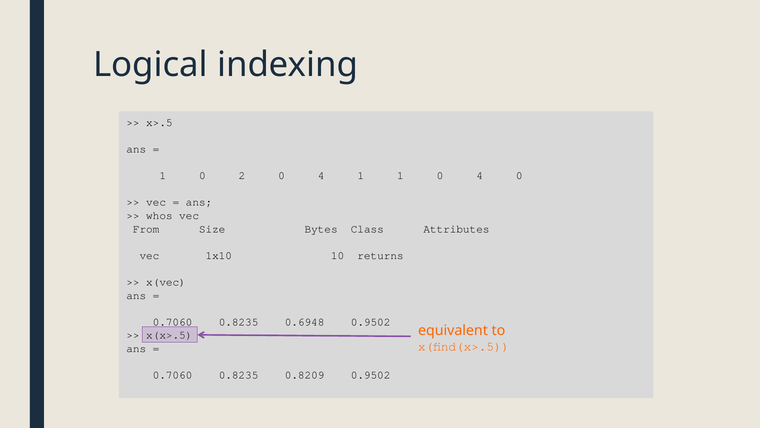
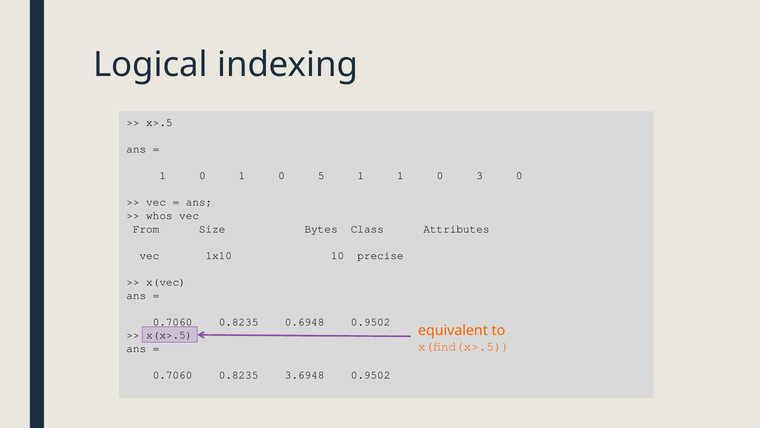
0 2: 2 -> 1 (242, 175)
4: 4 -> 5 (321, 175)
1 0 4: 4 -> 3 (480, 175)
returns: returns -> precise (380, 255)
0.8209: 0.8209 -> 3.6948 (305, 375)
